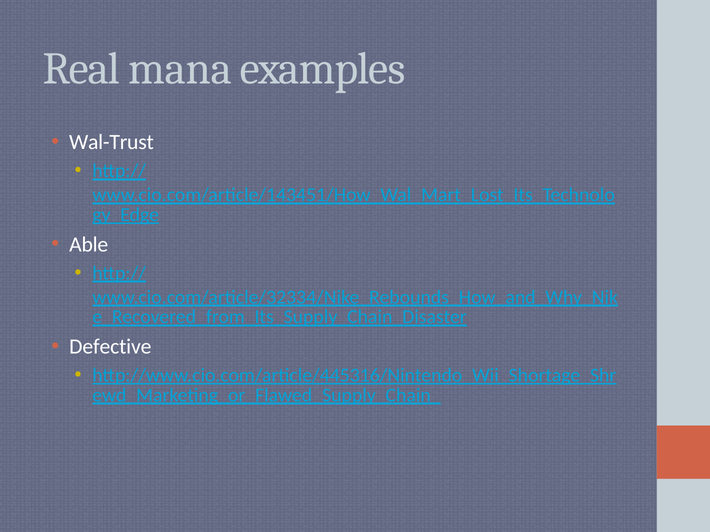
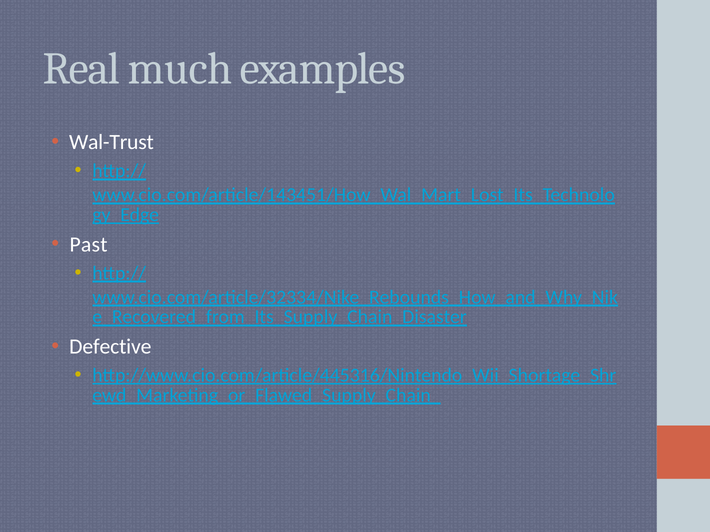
mana: mana -> much (180, 69)
Able: Able -> Past (89, 245)
